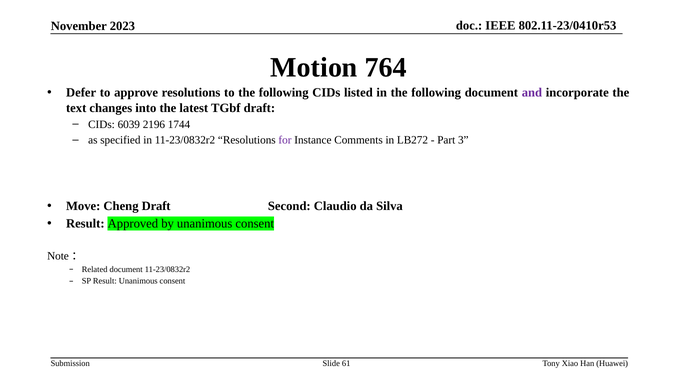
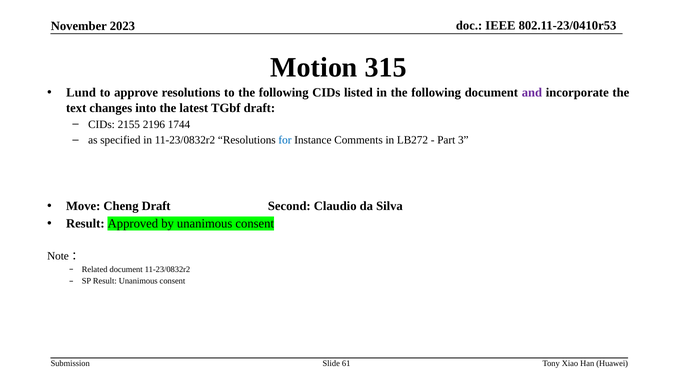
764: 764 -> 315 (386, 68)
Defer: Defer -> Lund (81, 93)
6039: 6039 -> 2155 (129, 124)
for colour: purple -> blue (285, 140)
